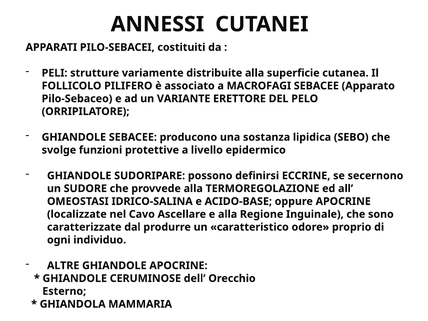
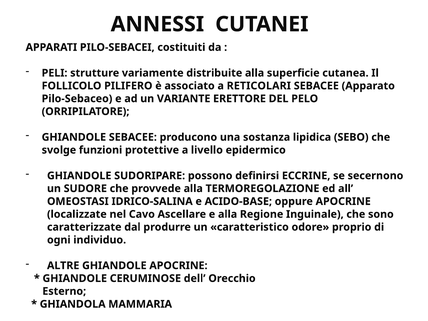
MACROFAGI: MACROFAGI -> RETICOLARI (259, 86)
